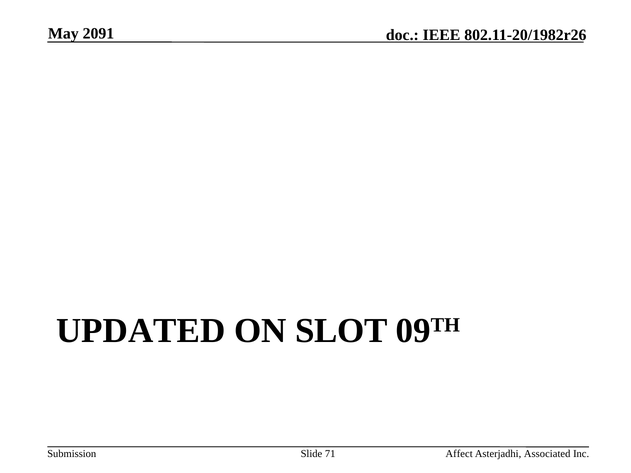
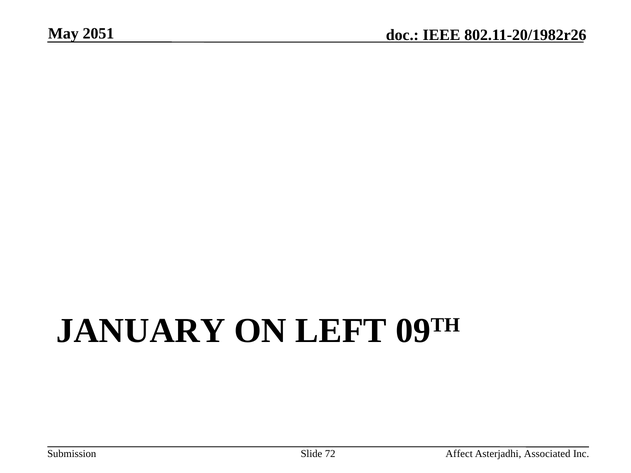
2091: 2091 -> 2051 (98, 33)
UPDATED: UPDATED -> JANUARY (141, 331)
SLOT: SLOT -> LEFT (341, 331)
71: 71 -> 72 (330, 454)
